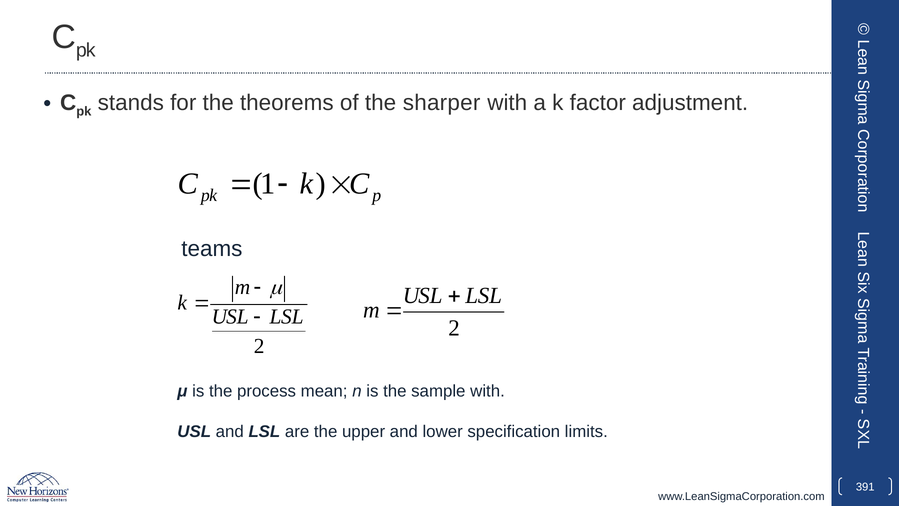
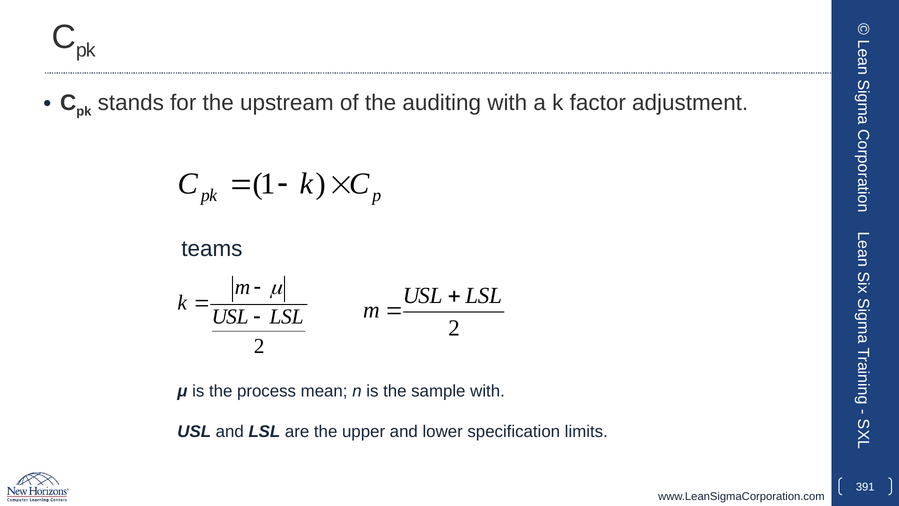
theorems: theorems -> upstream (287, 103)
sharper: sharper -> auditing (442, 103)
